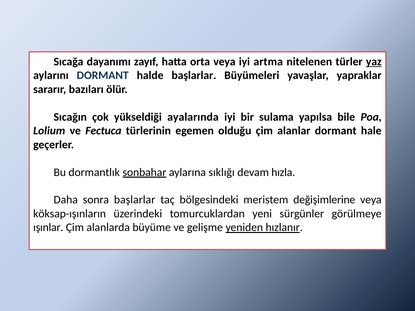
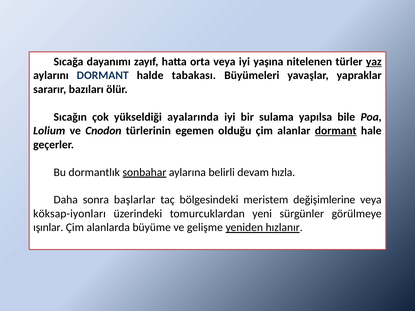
artma: artma -> yaşına (268, 62)
halde başlarlar: başlarlar -> tabakası (194, 75)
Fectuca: Fectuca -> Cnodon (103, 131)
dormant underline: none -> present (336, 131)
sıklığı: sıklığı -> belirli (222, 172)
köksap-ışınların: köksap-ışınların -> köksap-iyonları (70, 214)
